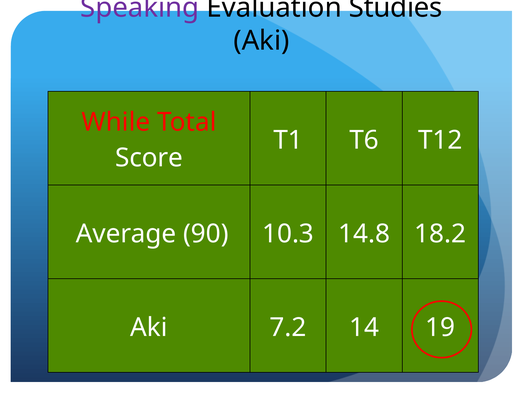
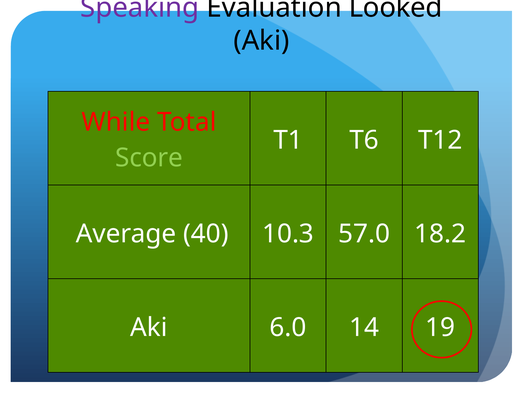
Studies: Studies -> Looked (396, 8)
Score colour: white -> light green (149, 158)
90: 90 -> 40 (206, 233)
14.8: 14.8 -> 57.0 (364, 233)
7.2: 7.2 -> 6.0 (288, 327)
